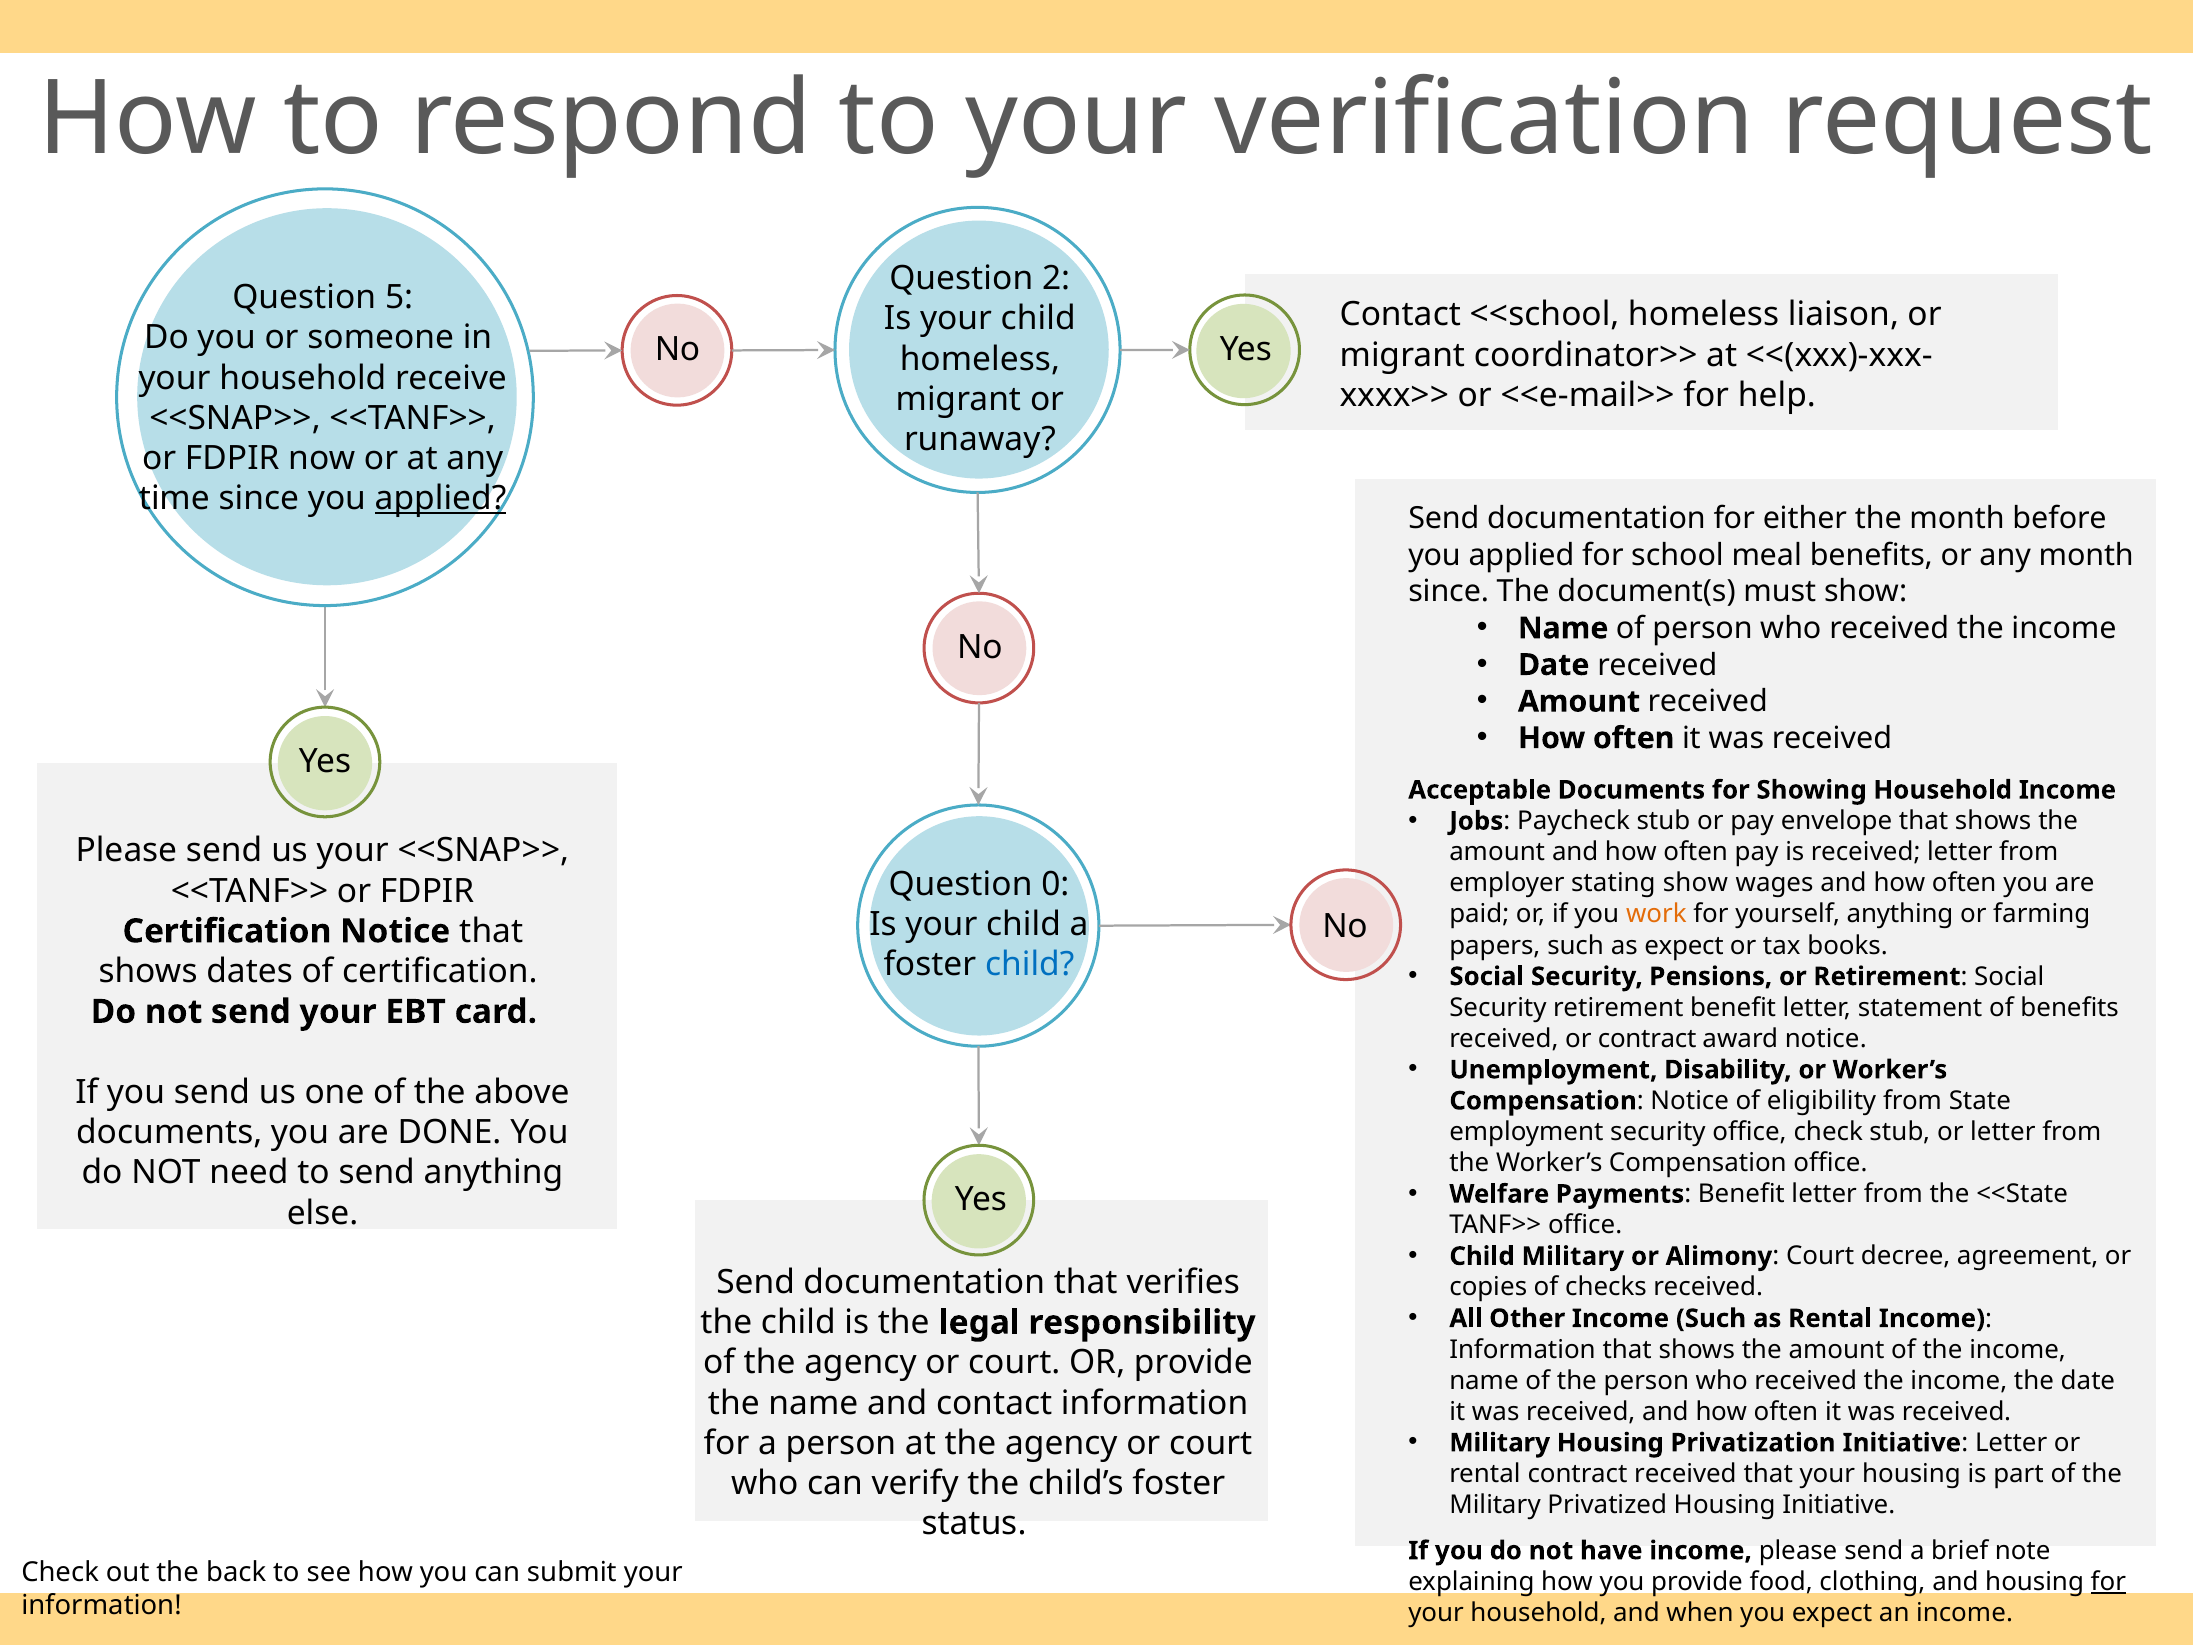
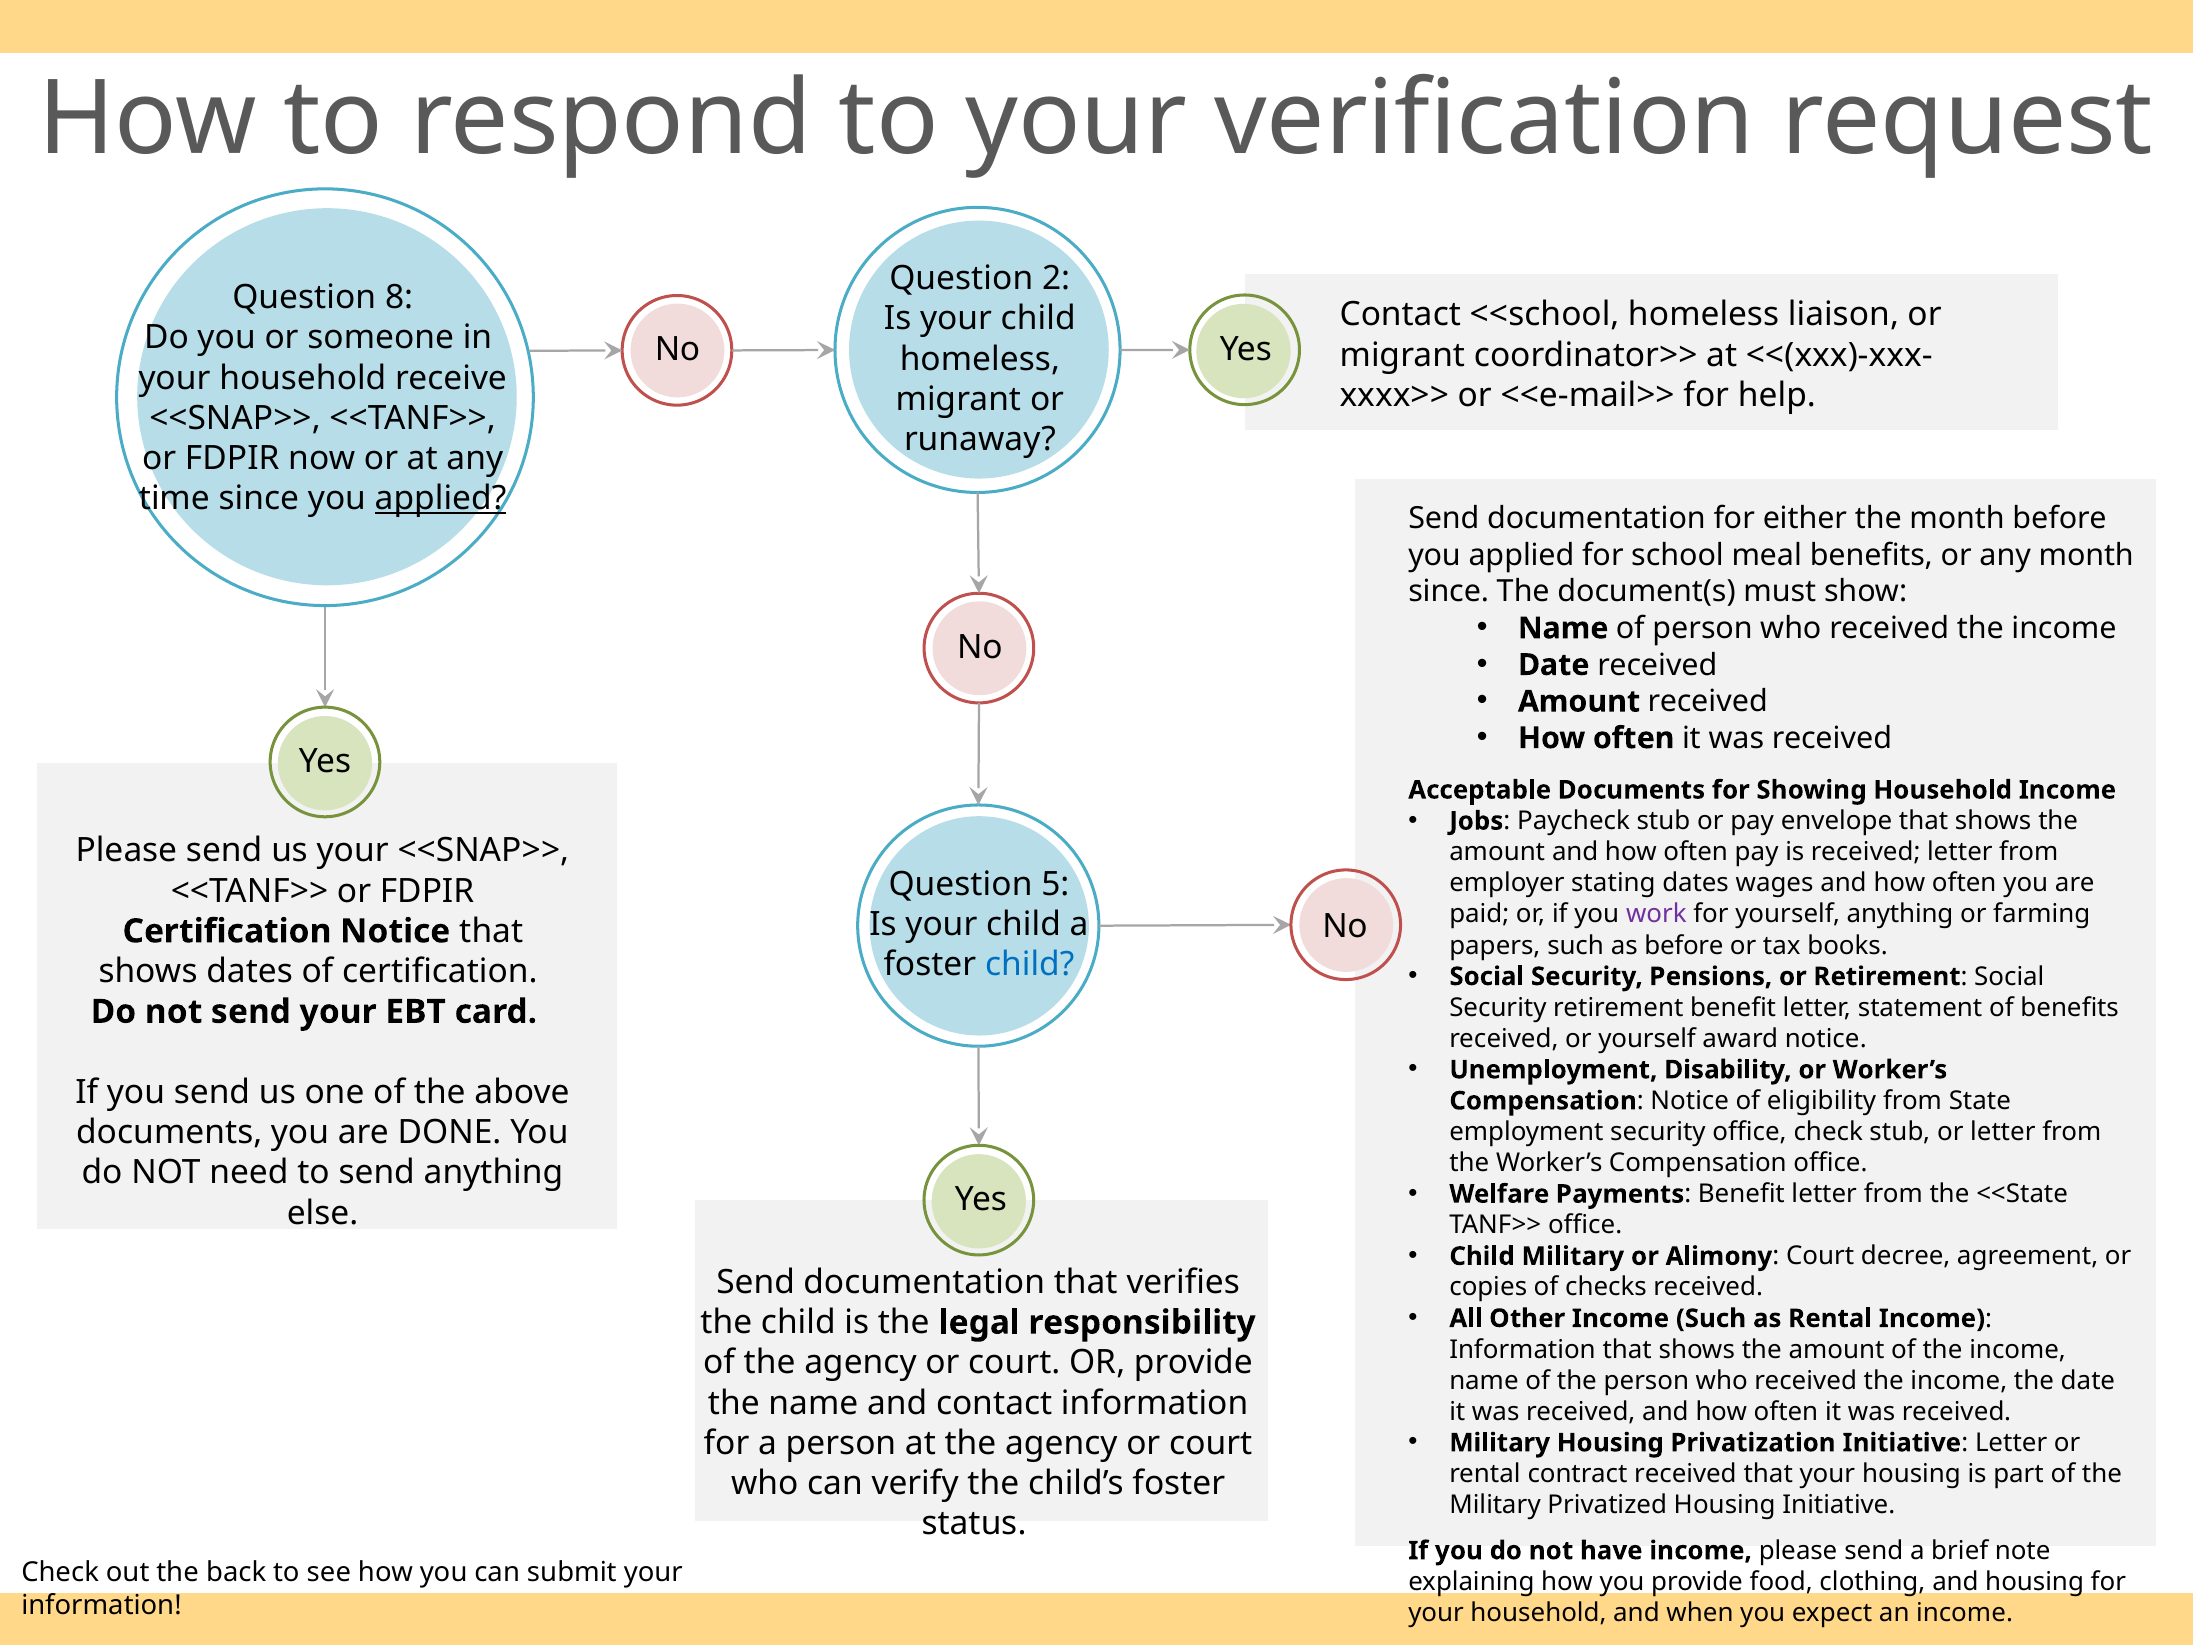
5: 5 -> 8 (399, 298)
0: 0 -> 5 (1055, 884)
stating show: show -> dates (1696, 883)
work colour: orange -> purple (1656, 914)
as expect: expect -> before (1684, 945)
or contract: contract -> yourself (1647, 1039)
for underline: present -> none (2108, 1582)
